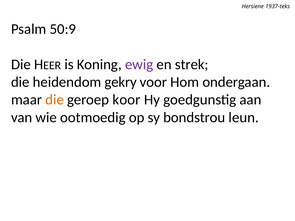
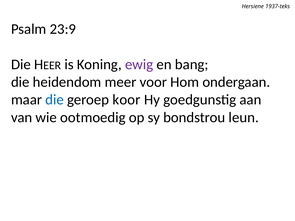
50:9: 50:9 -> 23:9 (63, 29)
strek: strek -> bang (192, 64)
gekry: gekry -> meer (121, 82)
die colour: orange -> blue (55, 100)
